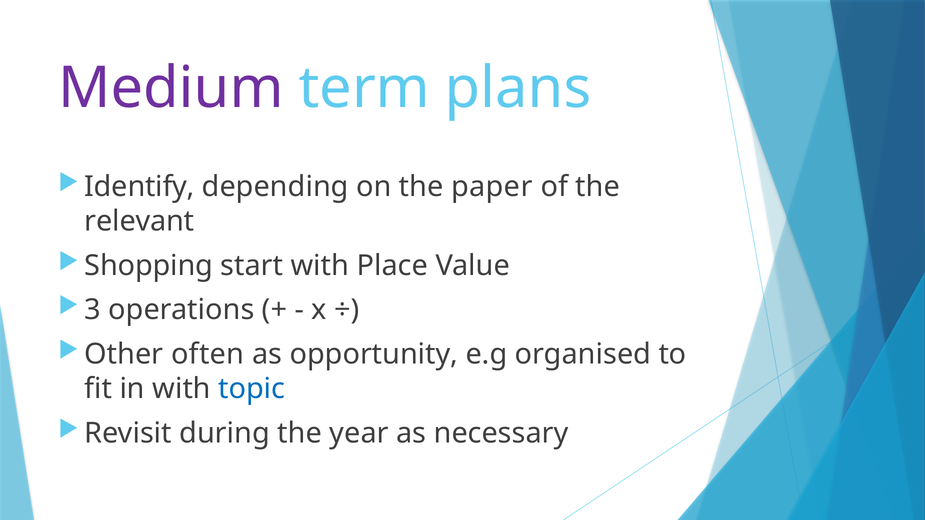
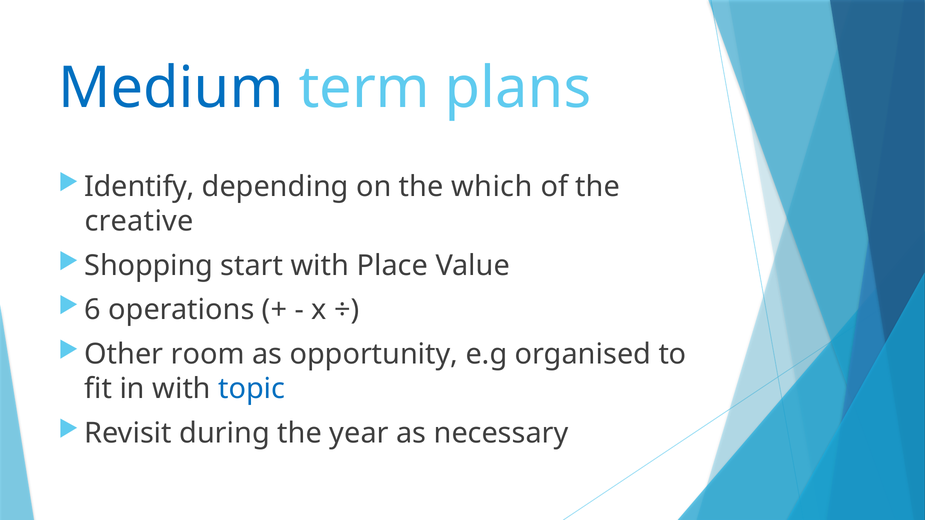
Medium colour: purple -> blue (171, 88)
paper: paper -> which (492, 187)
relevant: relevant -> creative (139, 221)
3: 3 -> 6 (93, 310)
often: often -> room (208, 354)
